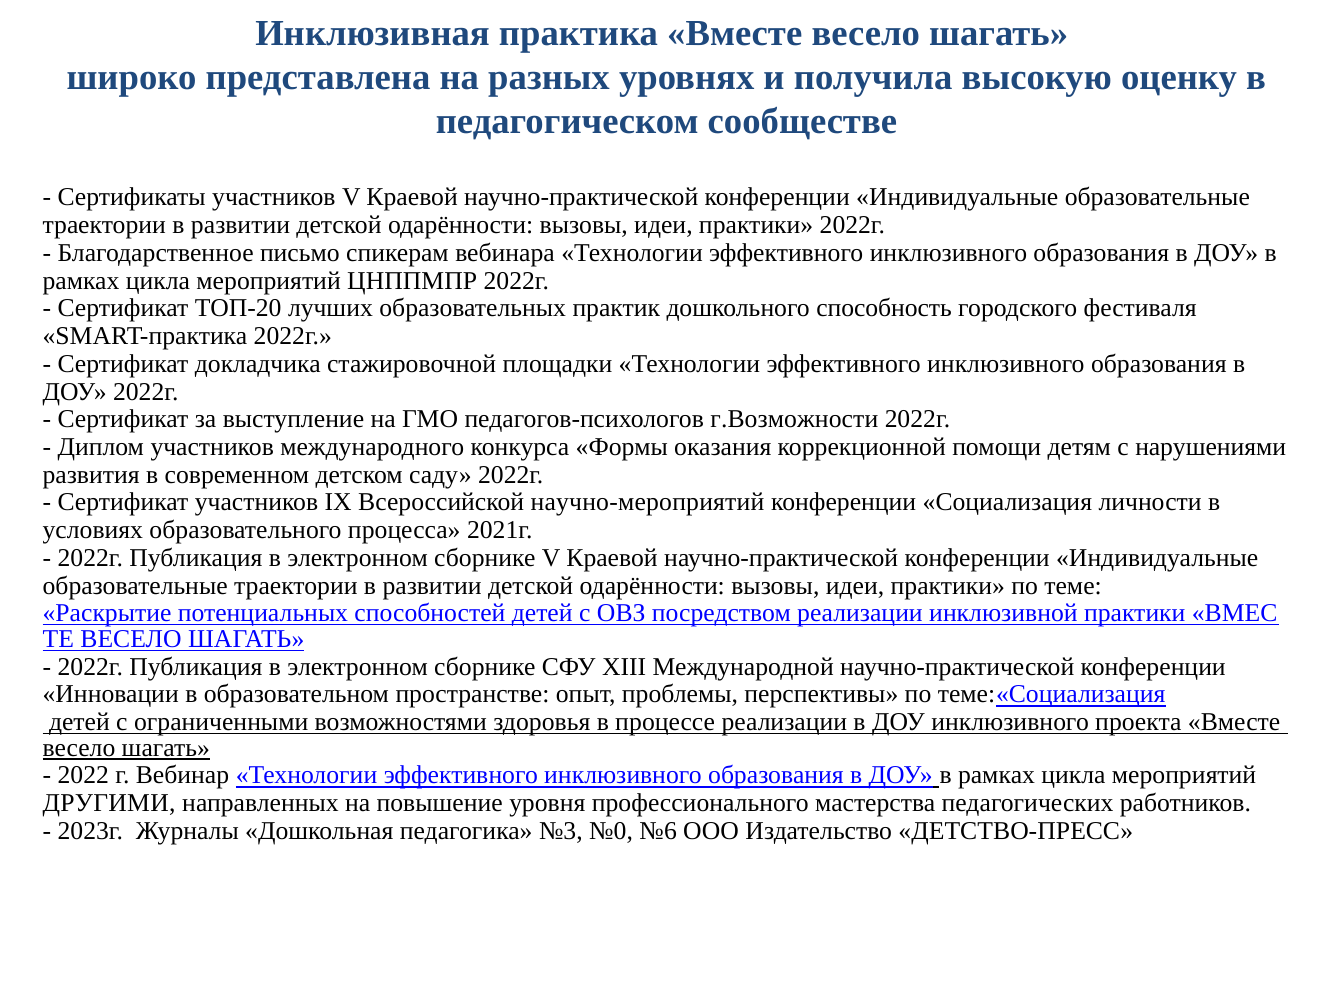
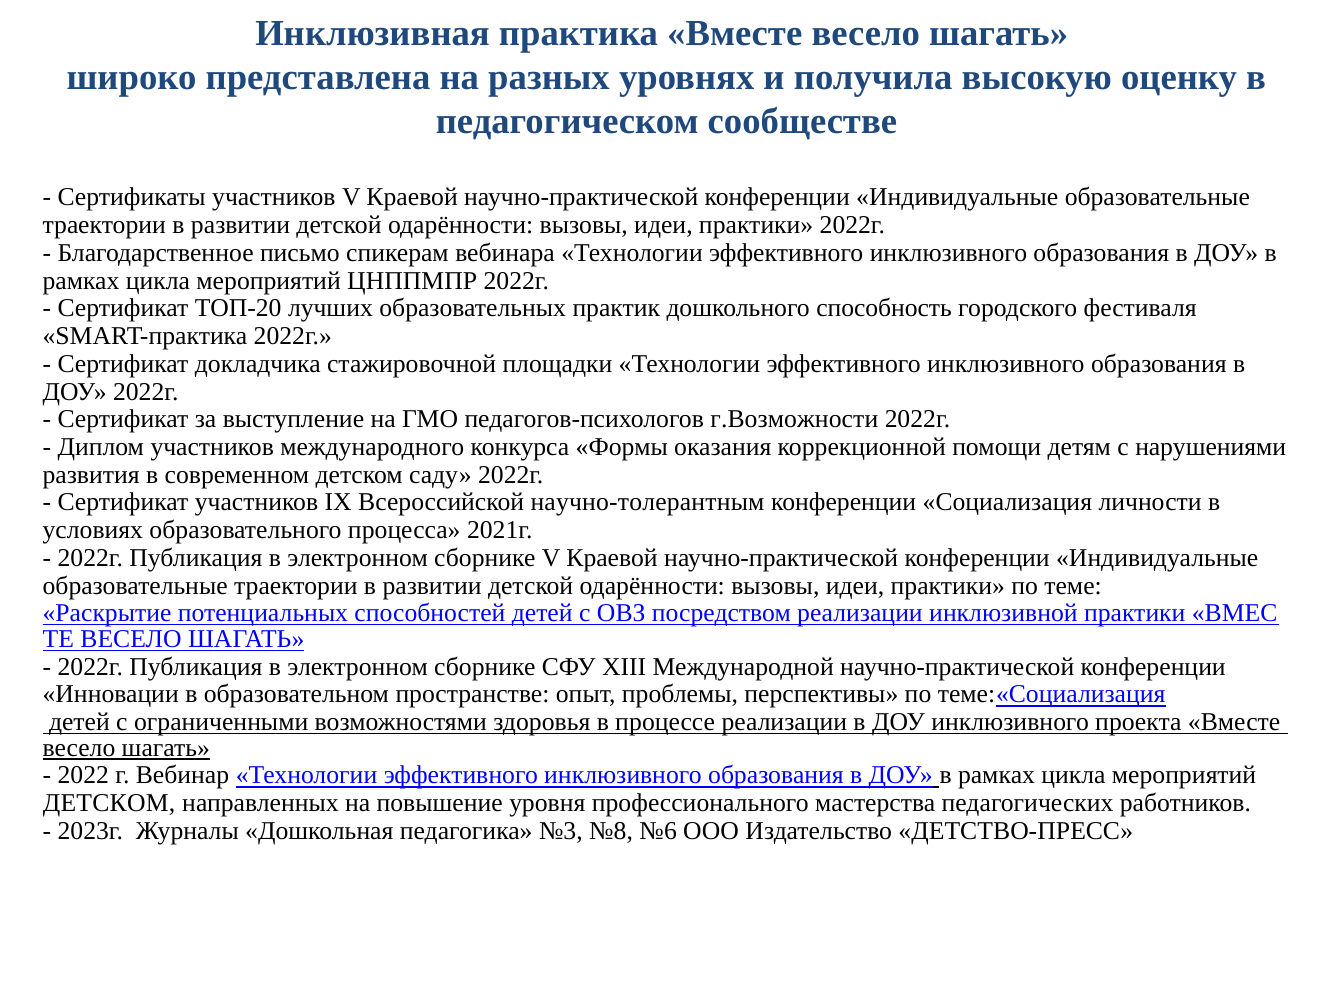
научно-мероприятий: научно-мероприятий -> научно-толерантным (647, 503)
ДРУГИМИ: ДРУГИМИ -> ДЕТСКОМ (109, 803)
№0: №0 -> №8 (611, 831)
